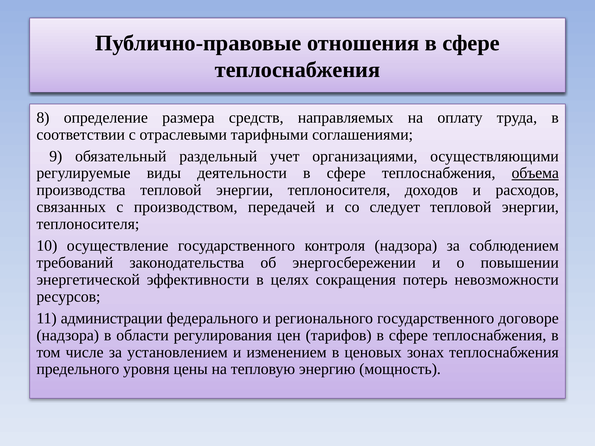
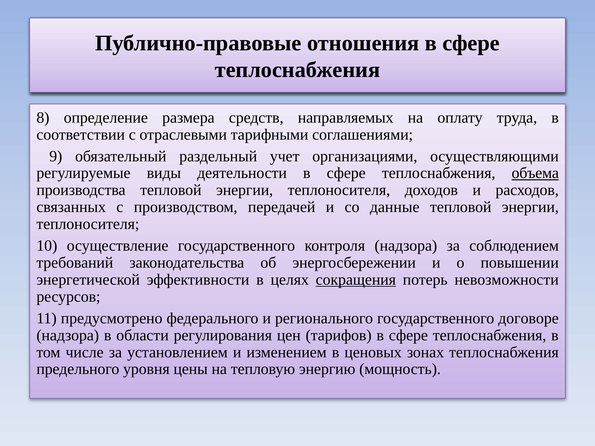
следует: следует -> данные (395, 207)
сокращения underline: none -> present (356, 280)
администрации: администрации -> предусмотрено (112, 318)
